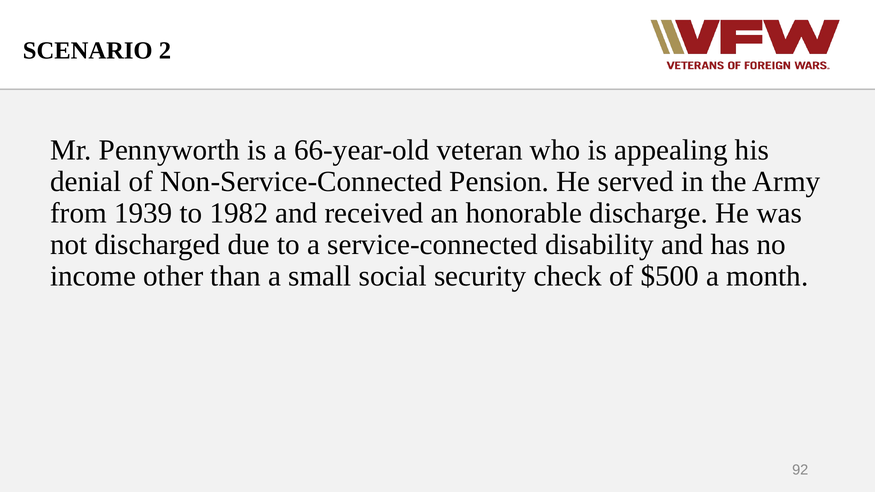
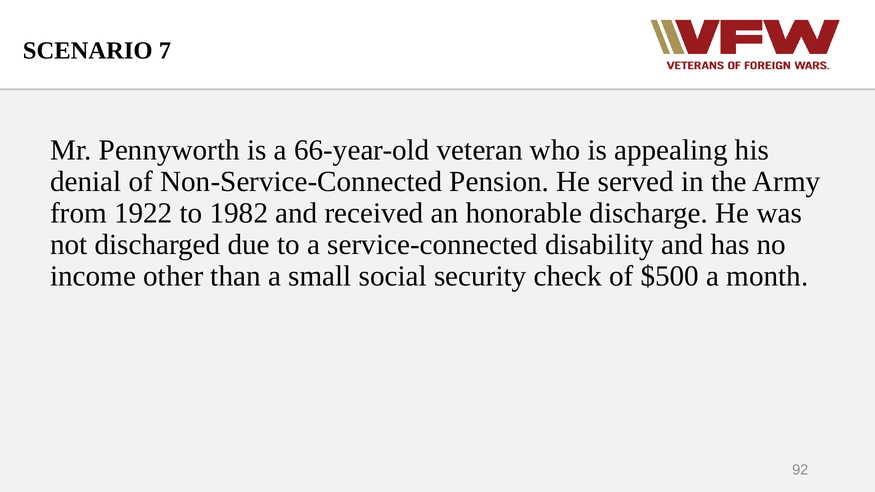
2: 2 -> 7 (165, 50)
1939: 1939 -> 1922 (143, 213)
